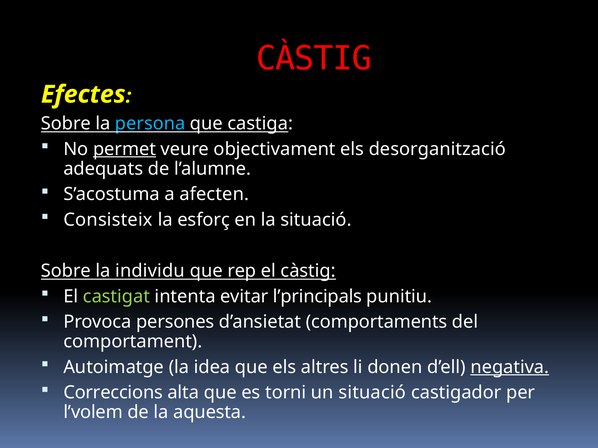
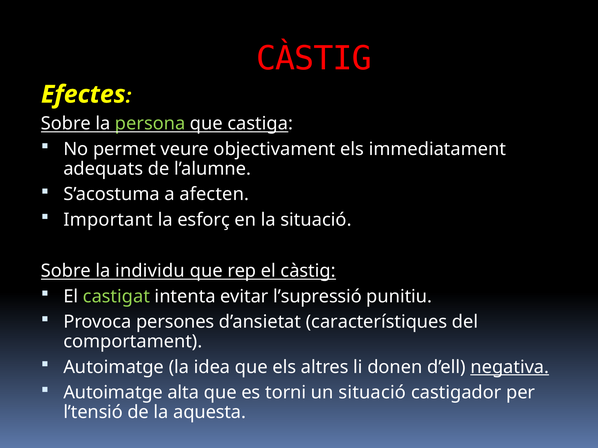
persona colour: light blue -> light green (150, 124)
permet underline: present -> none (124, 149)
desorganització: desorganització -> immediatament (437, 149)
Consisteix: Consisteix -> Important (108, 220)
l’principals: l’principals -> l’supressió (317, 297)
comportaments: comportaments -> característiques (377, 322)
Correccions: Correccions -> Autoimatge (113, 393)
l’volem: l’volem -> l’tensió (93, 413)
